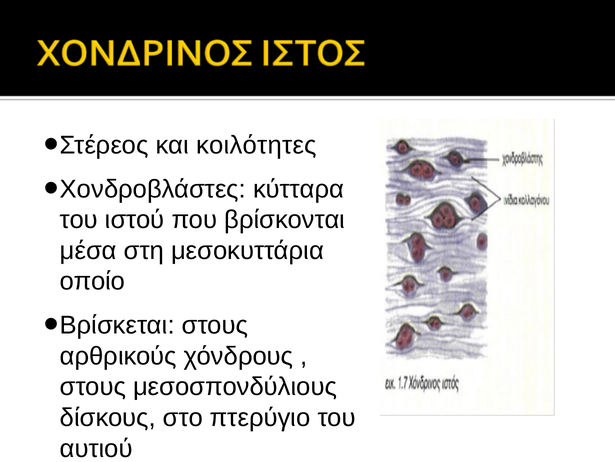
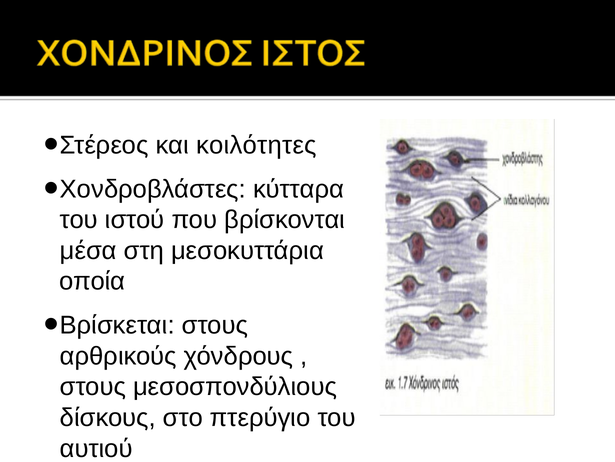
οποίο: οποίο -> οποία (92, 281)
